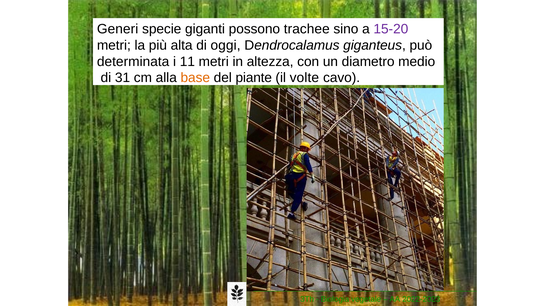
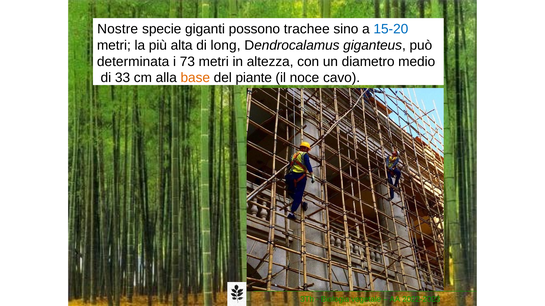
Generi: Generi -> Nostre (118, 29)
15-20 colour: purple -> blue (391, 29)
oggi: oggi -> long (226, 45)
11: 11 -> 73 (187, 62)
31: 31 -> 33 (123, 78)
volte: volte -> noce (304, 78)
